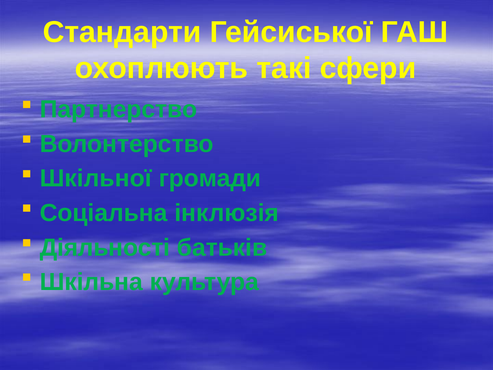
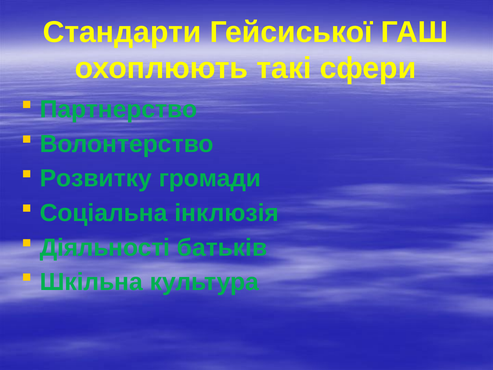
Шкільної: Шкільної -> Розвитку (96, 178)
